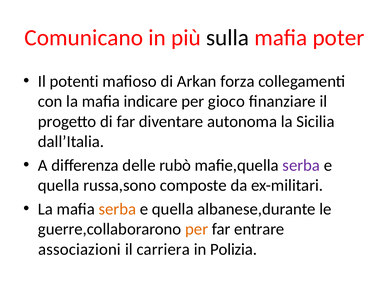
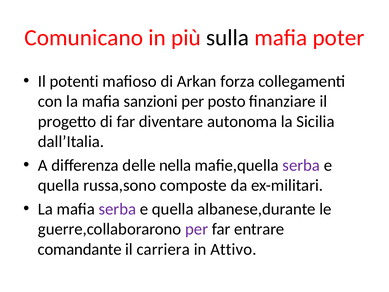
indicare: indicare -> sanzioni (151, 101)
gioco: gioco -> posto (227, 101)
rubò: rubò -> nella (175, 165)
serba colour: orange -> purple (117, 209)
per colour: orange -> purple (197, 229)
associazioni: associazioni -> comandante (80, 249)
Polizia: Polizia -> Attivo (233, 249)
